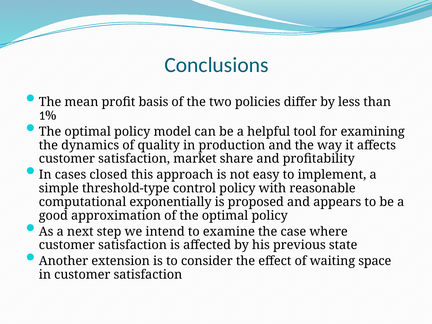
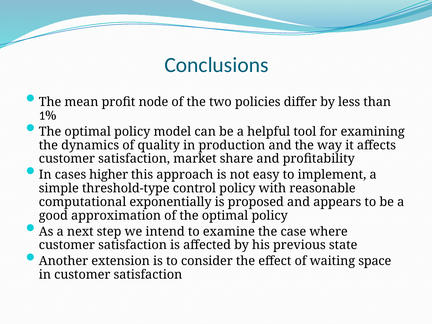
basis: basis -> node (153, 102)
closed: closed -> higher (109, 175)
